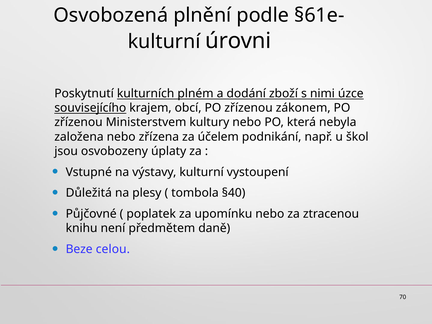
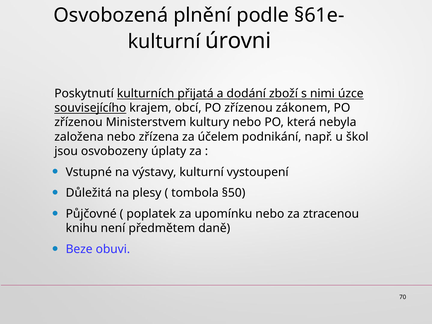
plném: plném -> přijatá (196, 94)
§40: §40 -> §50 (234, 193)
celou: celou -> obuvi (113, 249)
